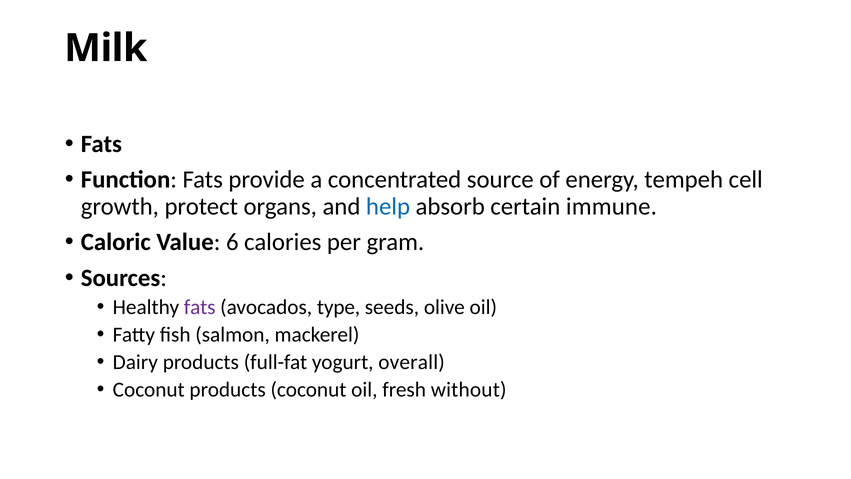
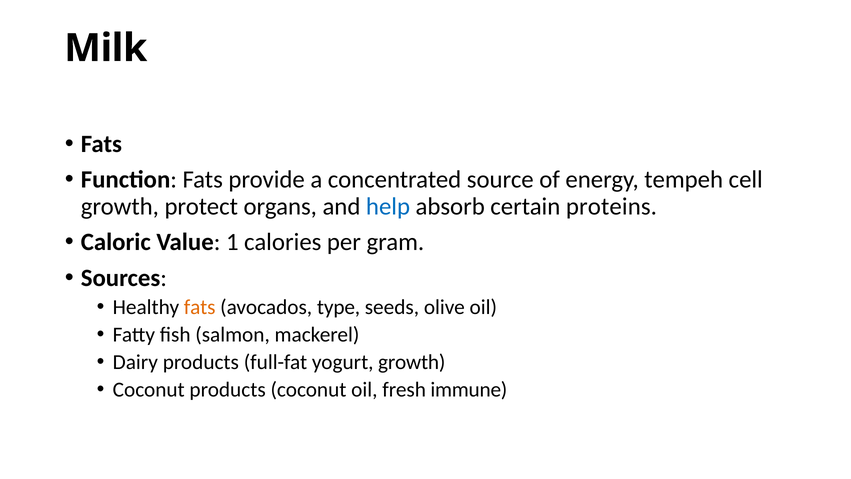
immune: immune -> proteins (611, 206)
6: 6 -> 1 (232, 242)
fats colour: purple -> orange (200, 307)
yogurt overall: overall -> growth (412, 362)
without: without -> immune (469, 389)
